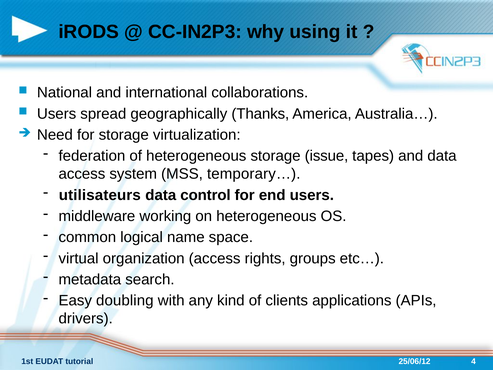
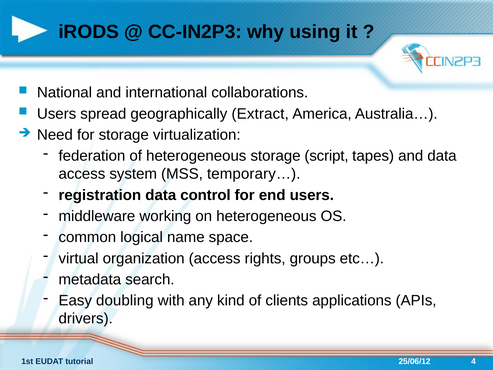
Thanks: Thanks -> Extract (260, 114)
issue: issue -> script (327, 156)
utilisateurs: utilisateurs -> registration (100, 195)
